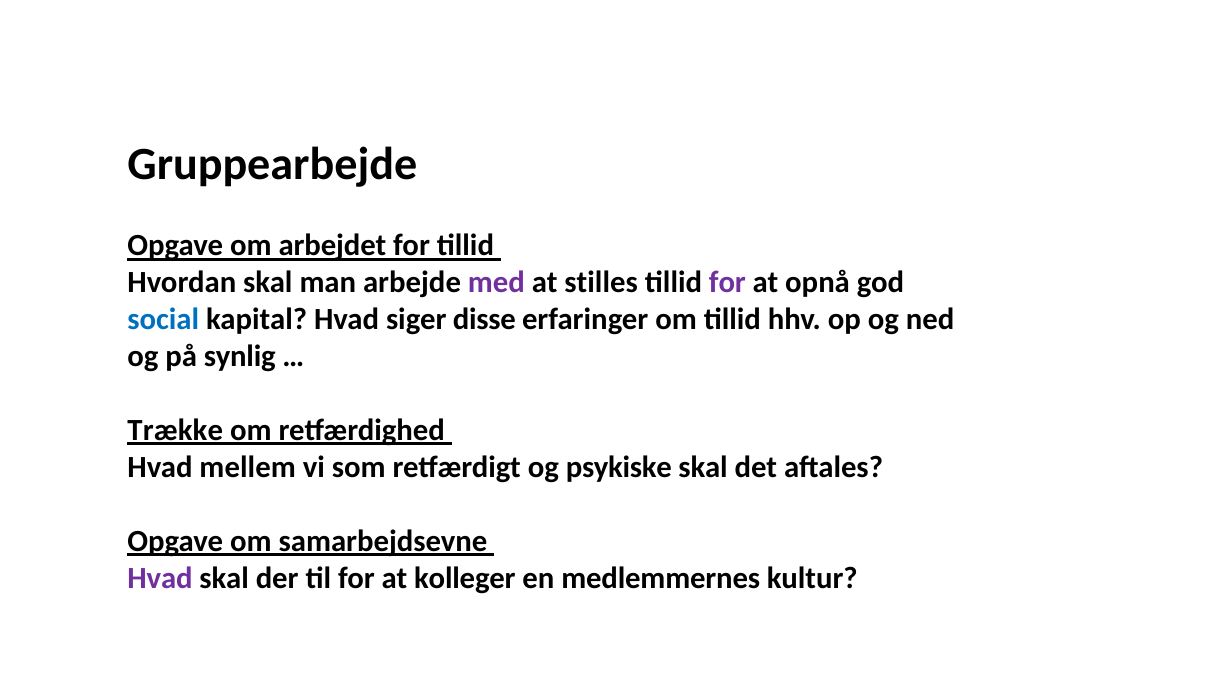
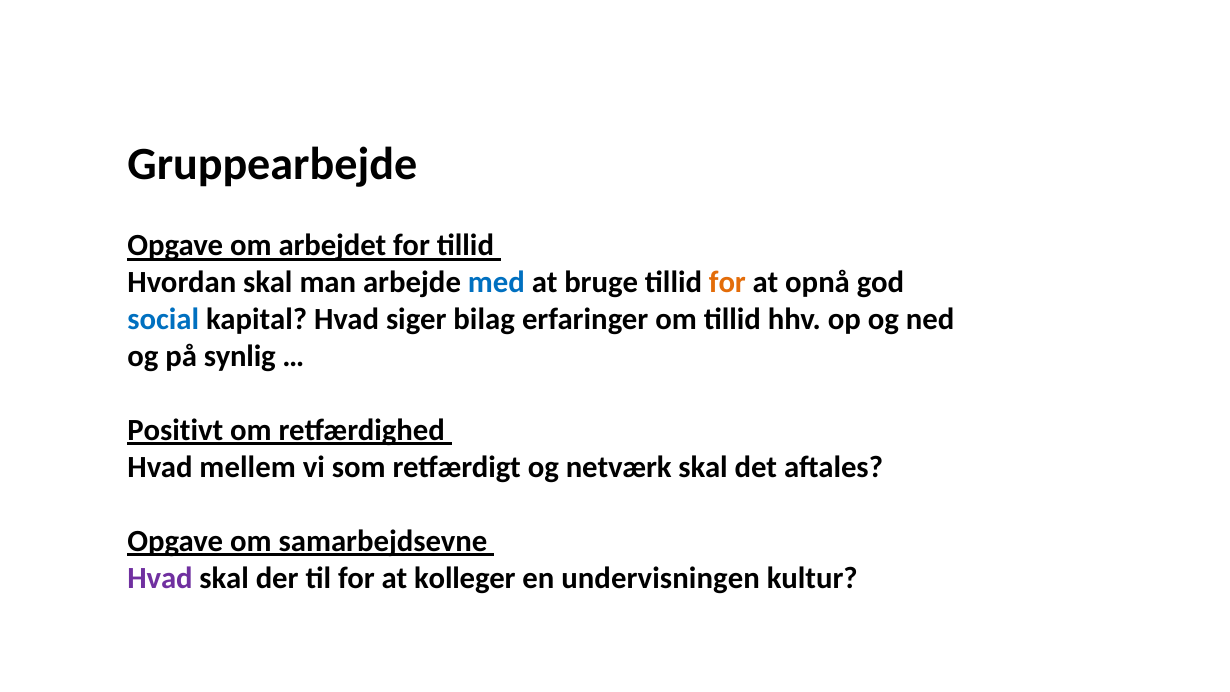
med colour: purple -> blue (496, 283)
stilles: stilles -> bruge (601, 283)
for colour: purple -> orange (727, 283)
disse: disse -> bilag (484, 320)
Trække: Trække -> Positivt (175, 430)
psykiske: psykiske -> netværk (619, 467)
medlemmernes: medlemmernes -> undervisningen (661, 578)
